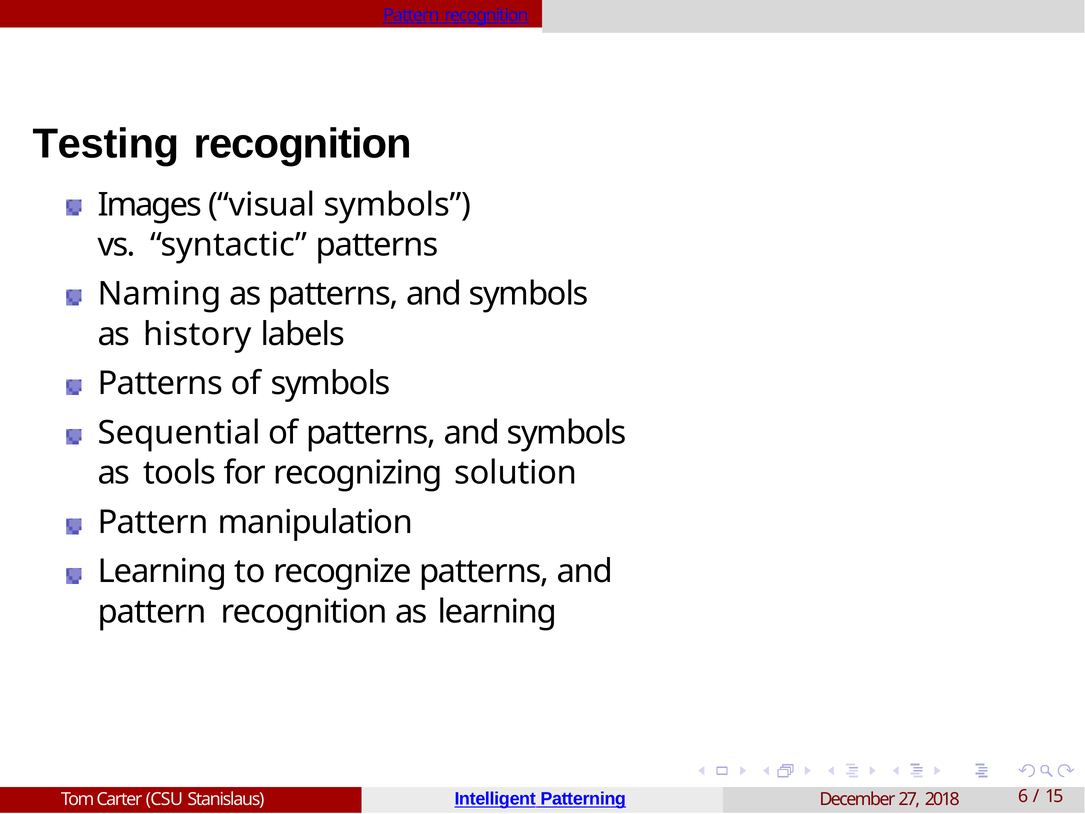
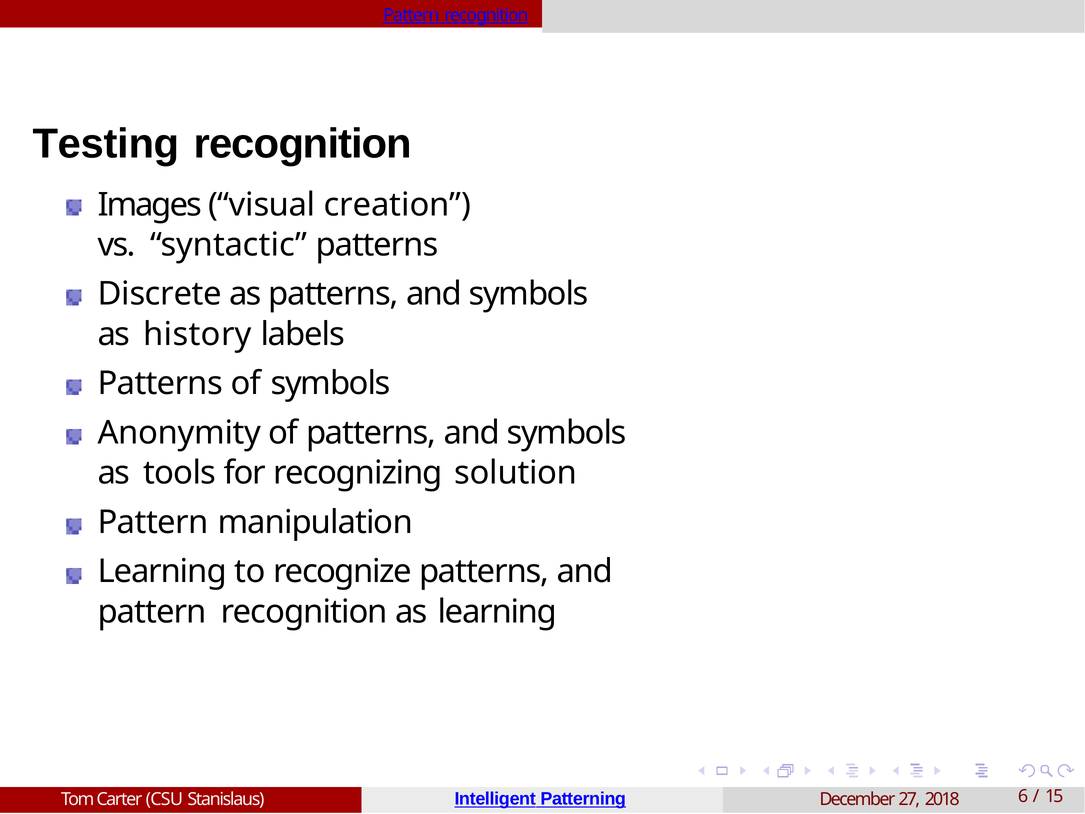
visual symbols: symbols -> creation (397, 205)
Naming: Naming -> Discrete (160, 294)
Sequential: Sequential -> Anonymity (179, 433)
